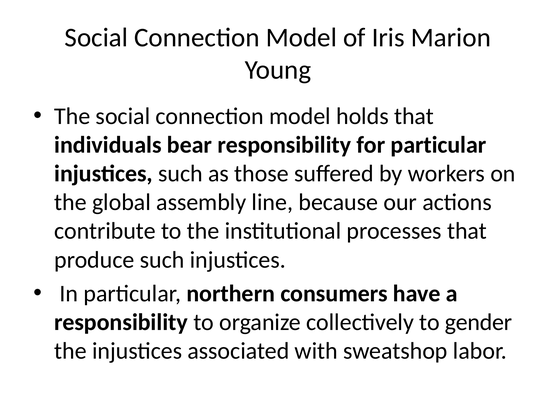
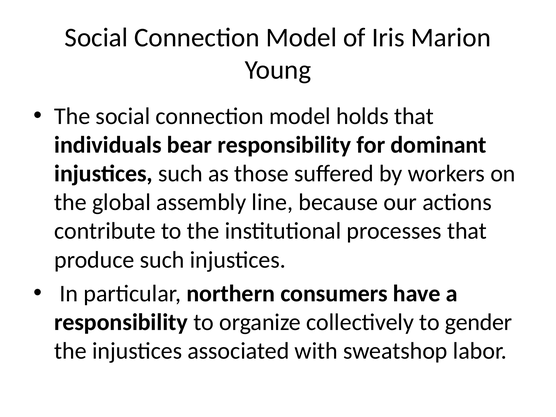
for particular: particular -> dominant (439, 145)
